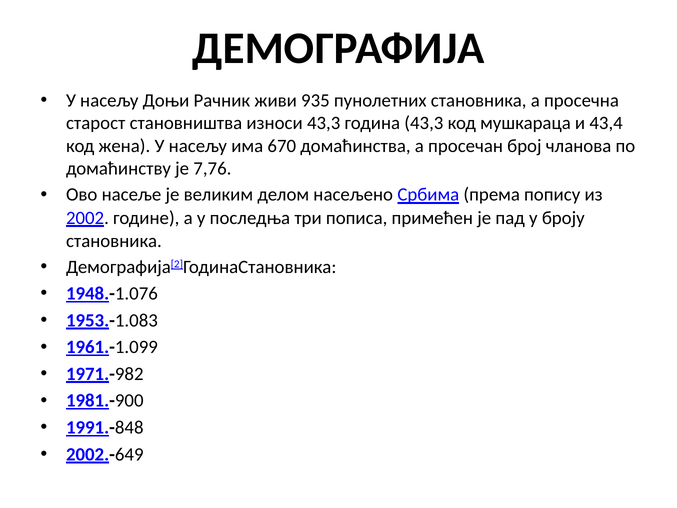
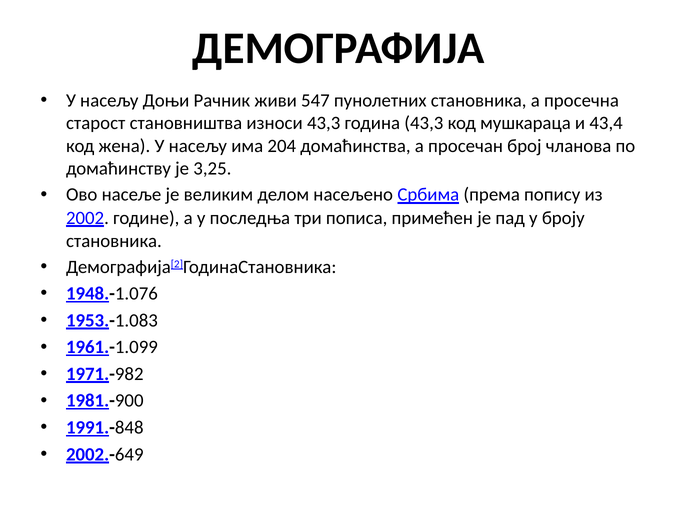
935: 935 -> 547 (315, 101)
670: 670 -> 204 (282, 146)
7,76: 7,76 -> 3,25 (212, 168)
